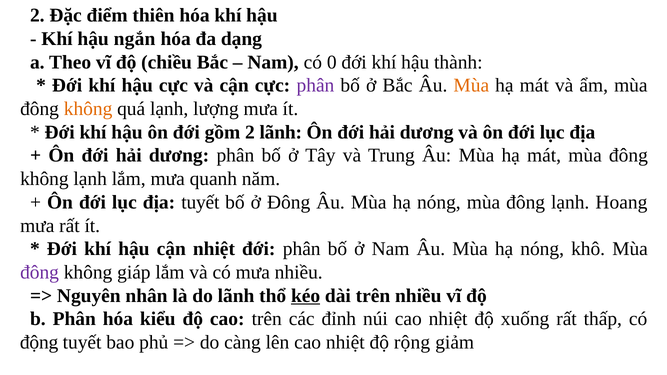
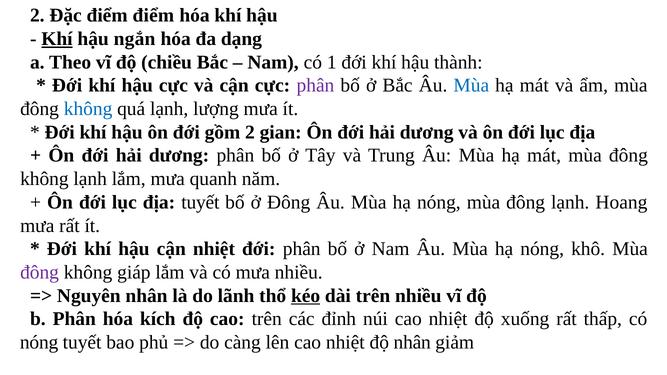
điểm thiên: thiên -> điểm (153, 15)
Khí underline: none -> present (57, 39)
0: 0 -> 1 (332, 62)
Mùa colour: orange -> blue (471, 86)
không colour: orange -> blue (88, 109)
2 lãnh: lãnh -> gian (281, 132)
kiểu: kiểu -> kích (158, 319)
động: động -> nóng (39, 342)
độ rộng: rộng -> nhân (412, 342)
